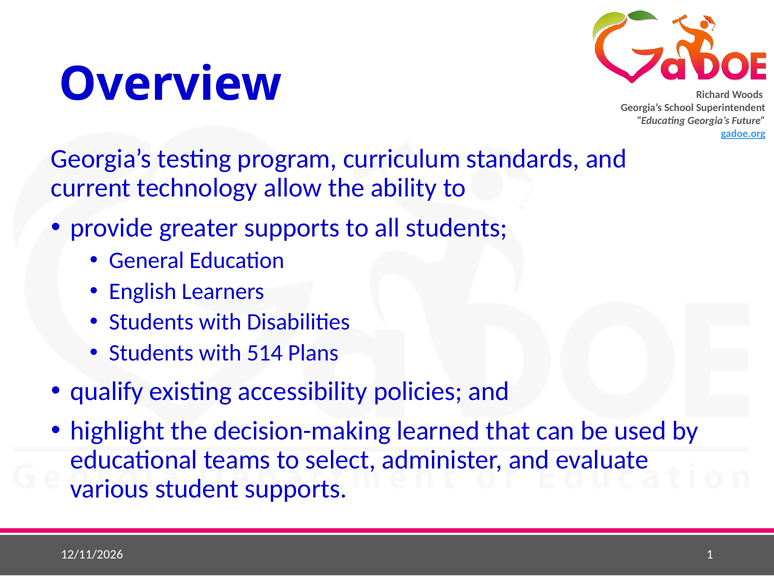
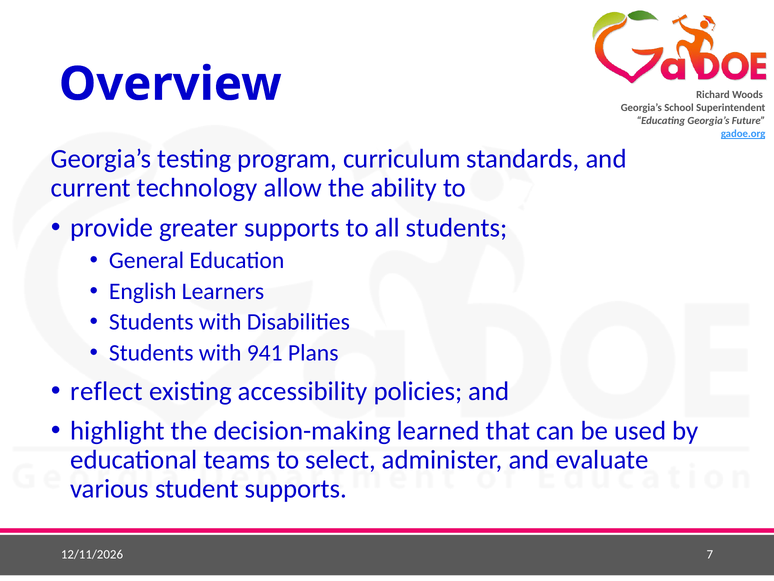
514: 514 -> 941 (265, 353)
qualify: qualify -> reflect (107, 391)
1: 1 -> 7 (710, 554)
